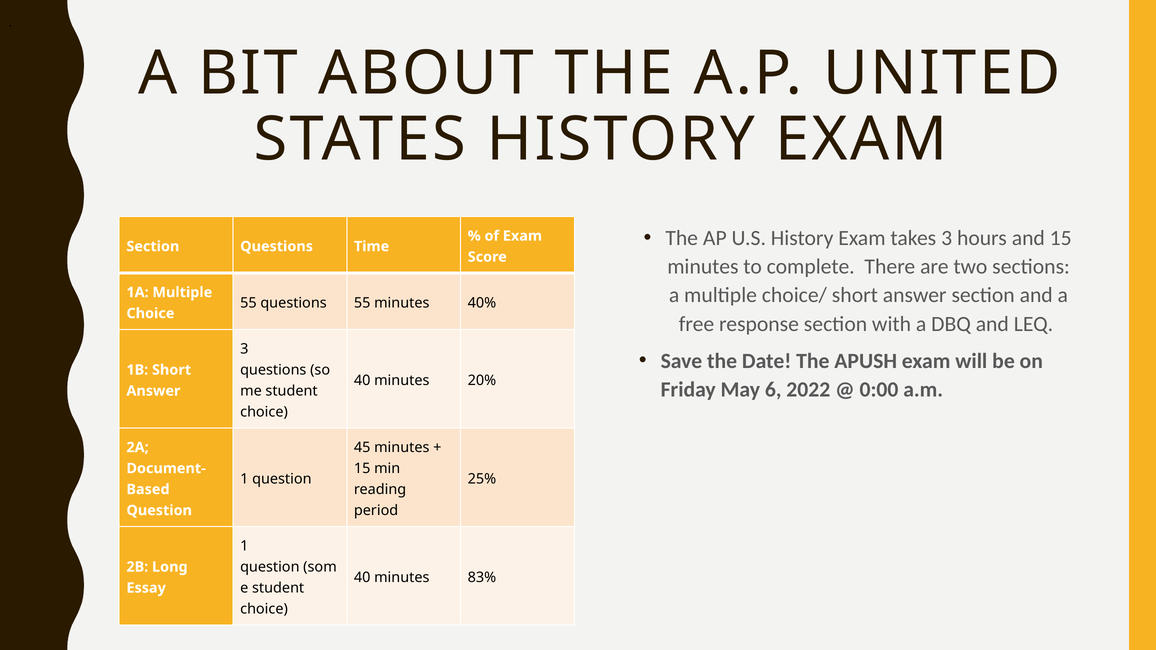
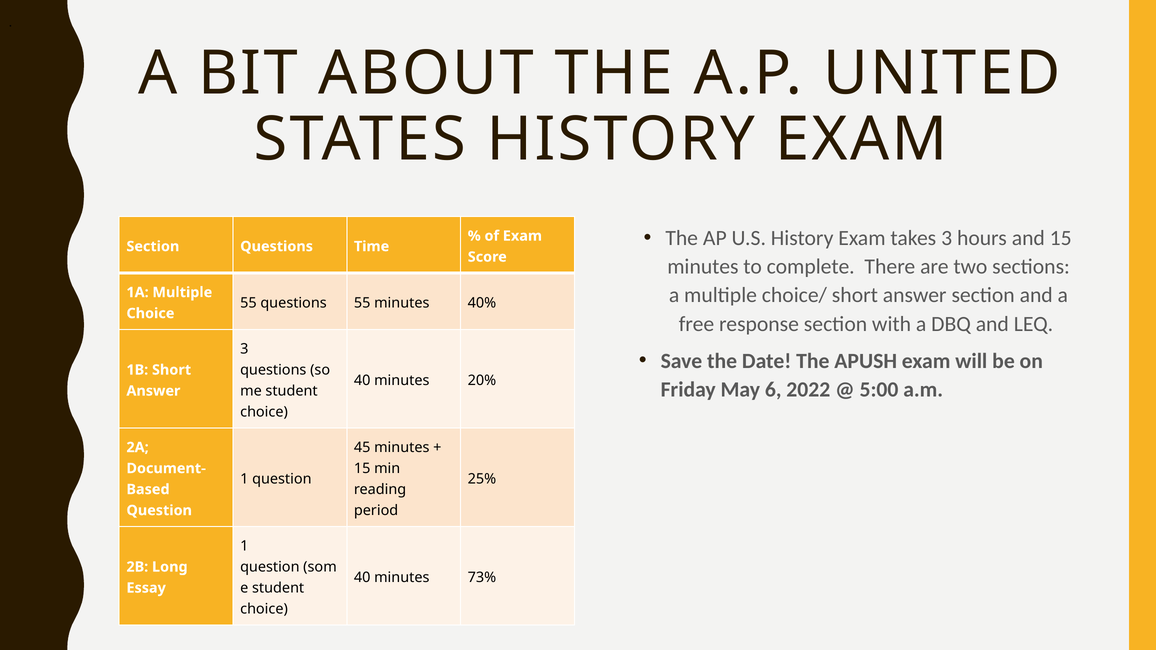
0:00: 0:00 -> 5:00 (879, 390)
83%: 83% -> 73% (482, 578)
